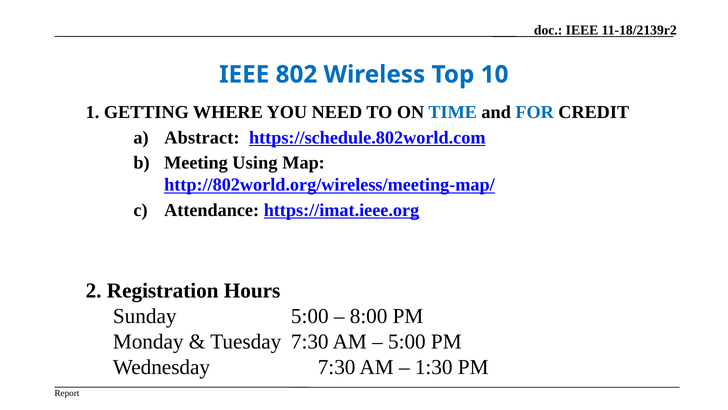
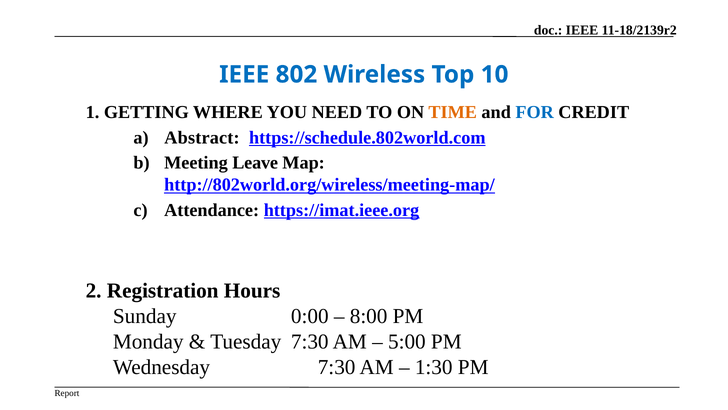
TIME colour: blue -> orange (453, 112)
Using: Using -> Leave (255, 163)
Sunday 5:00: 5:00 -> 0:00 (310, 316)
